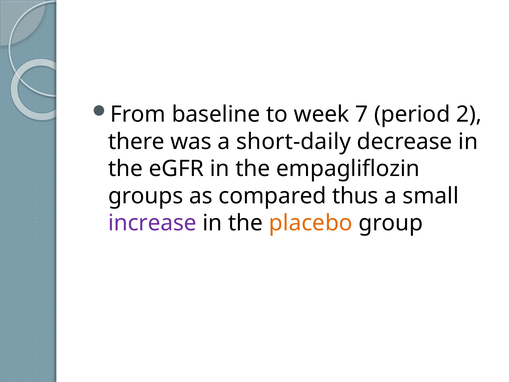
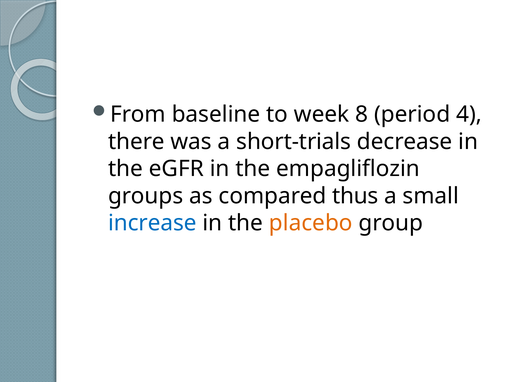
7: 7 -> 8 (362, 114)
2: 2 -> 4 (469, 114)
short-daily: short-daily -> short-trials (294, 141)
increase colour: purple -> blue (152, 223)
